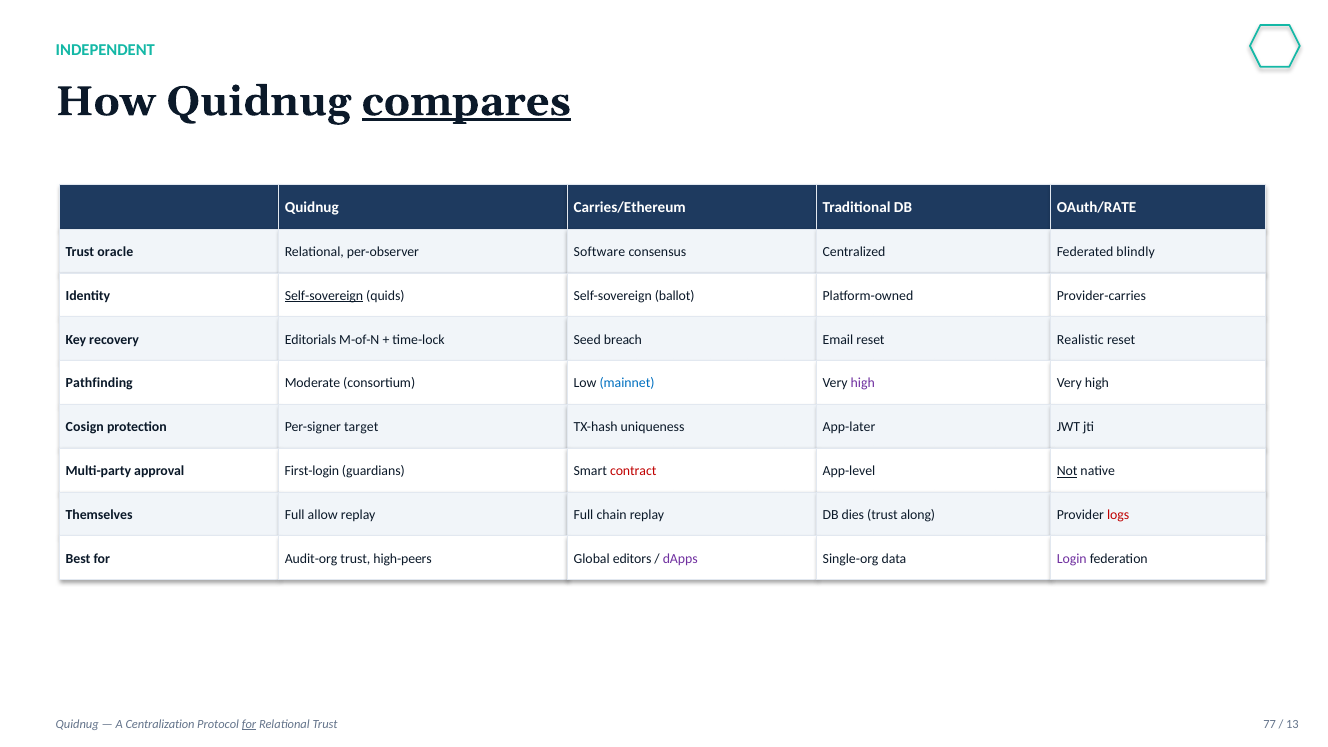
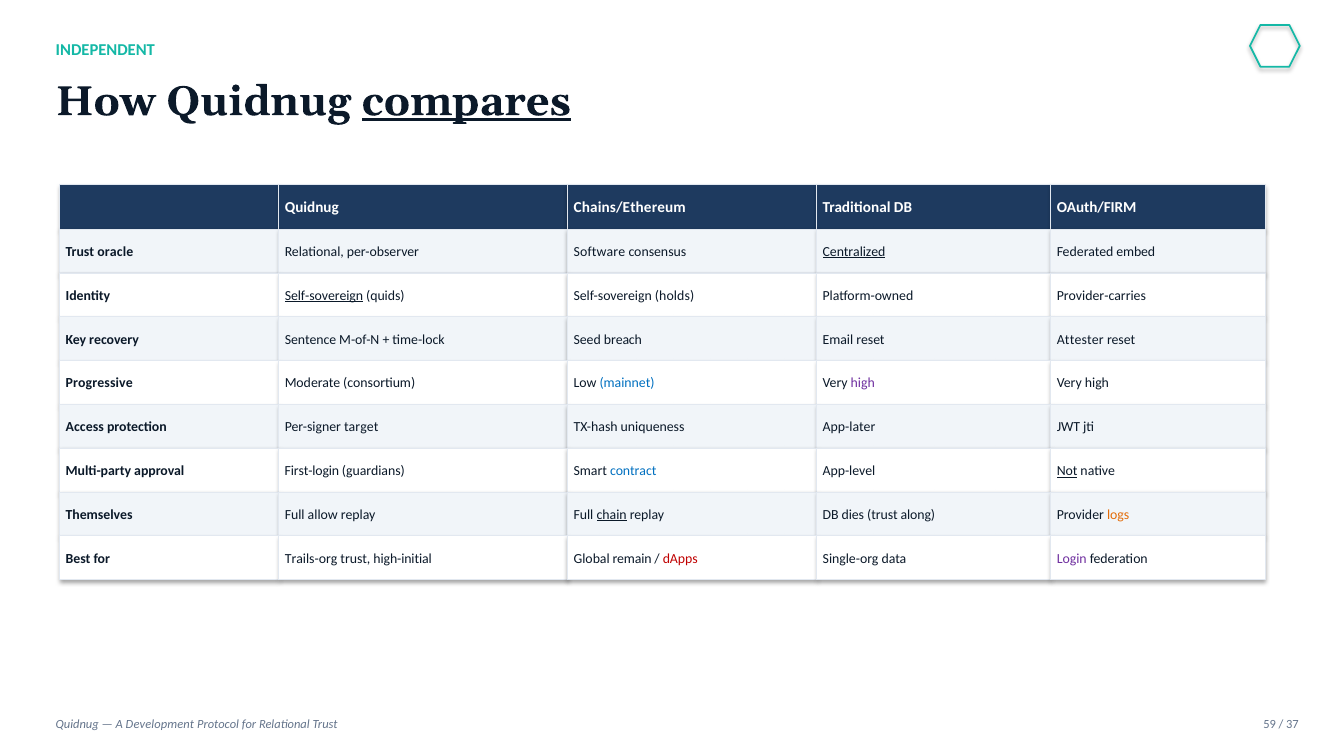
Carries/Ethereum: Carries/Ethereum -> Chains/Ethereum (630, 208)
OAuth/RATE: OAuth/RATE -> OAuth/FIRM (1097, 208)
Centralized underline: none -> present (854, 252)
blindly: blindly -> embed (1136, 252)
ballot: ballot -> holds (675, 296)
Editorials: Editorials -> Sentence (310, 340)
Realistic: Realistic -> Attester (1080, 340)
Pathfinding: Pathfinding -> Progressive (99, 383)
Cosign: Cosign -> Access (85, 427)
contract colour: red -> blue (633, 471)
chain underline: none -> present (612, 515)
logs colour: red -> orange (1118, 515)
Audit-org: Audit-org -> Trails-org (311, 559)
high-peers: high-peers -> high-initial (403, 559)
editors: editors -> remain (632, 559)
dApps colour: purple -> red (680, 559)
Centralization: Centralization -> Development (160, 724)
for underline: present -> none (249, 724)
77: 77 -> 59 (1270, 724)
13: 13 -> 37 (1292, 724)
